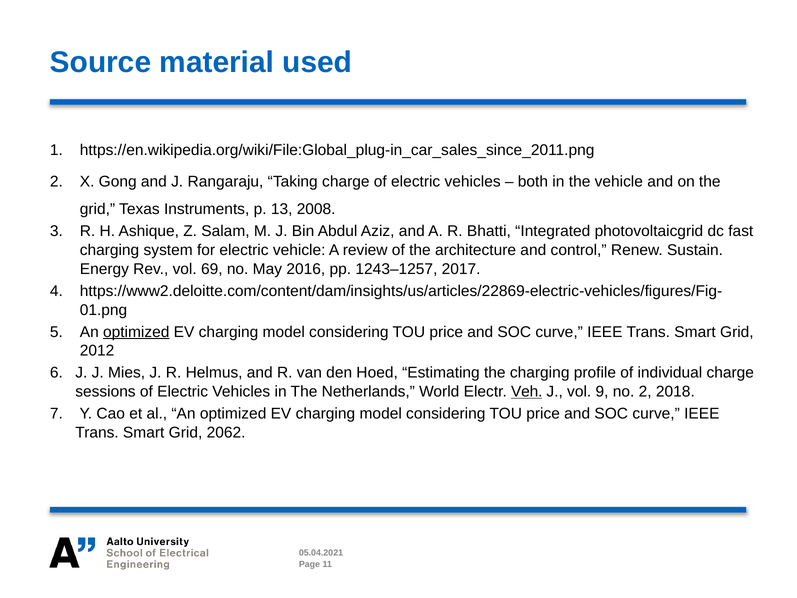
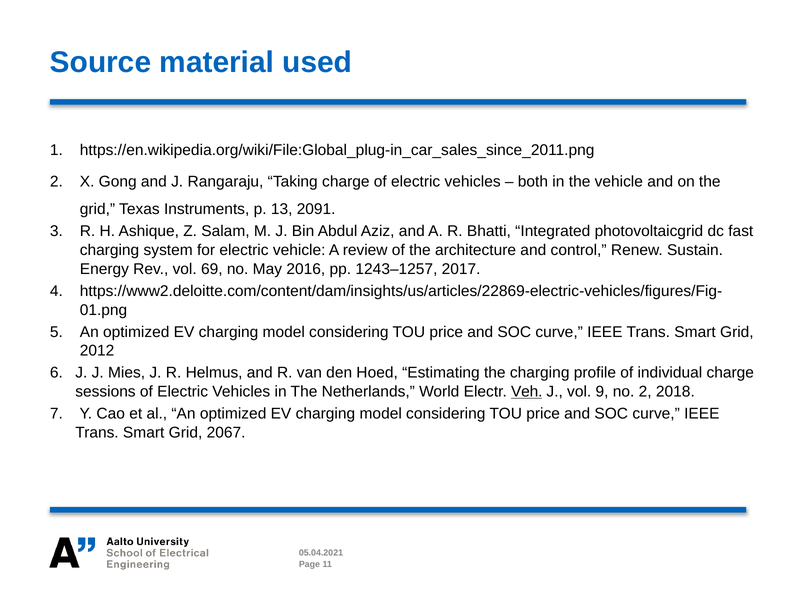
2008: 2008 -> 2091 (316, 209)
optimized underline: present -> none (136, 332)
2062: 2062 -> 2067 (226, 432)
